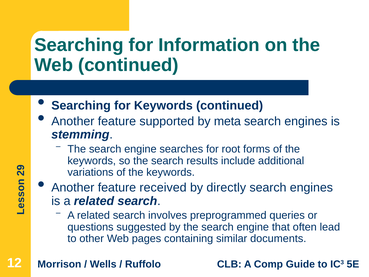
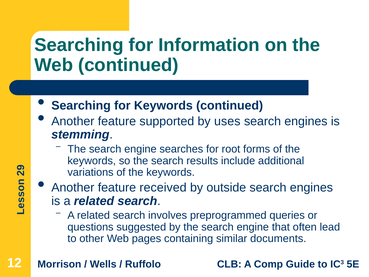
meta: meta -> uses (227, 121)
directly: directly -> outside (226, 187)
